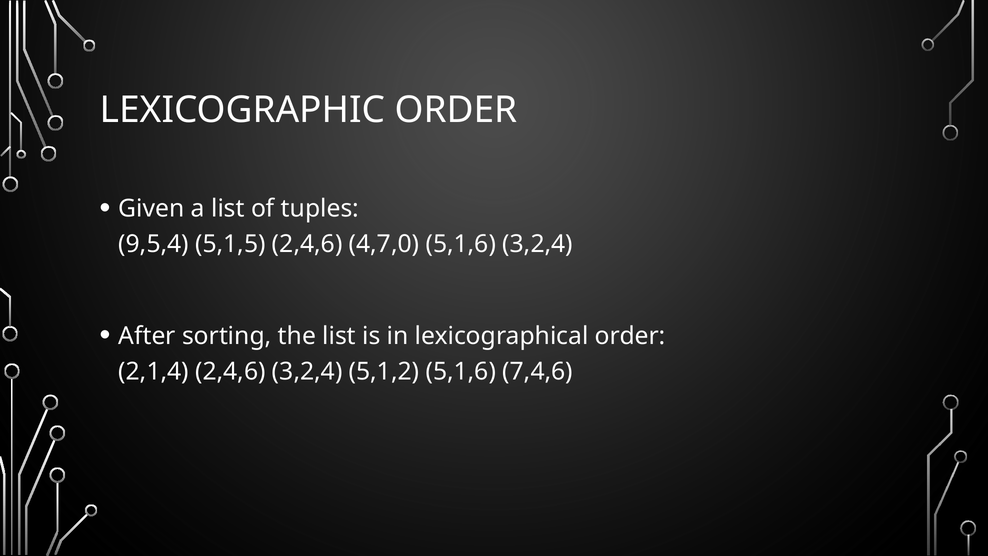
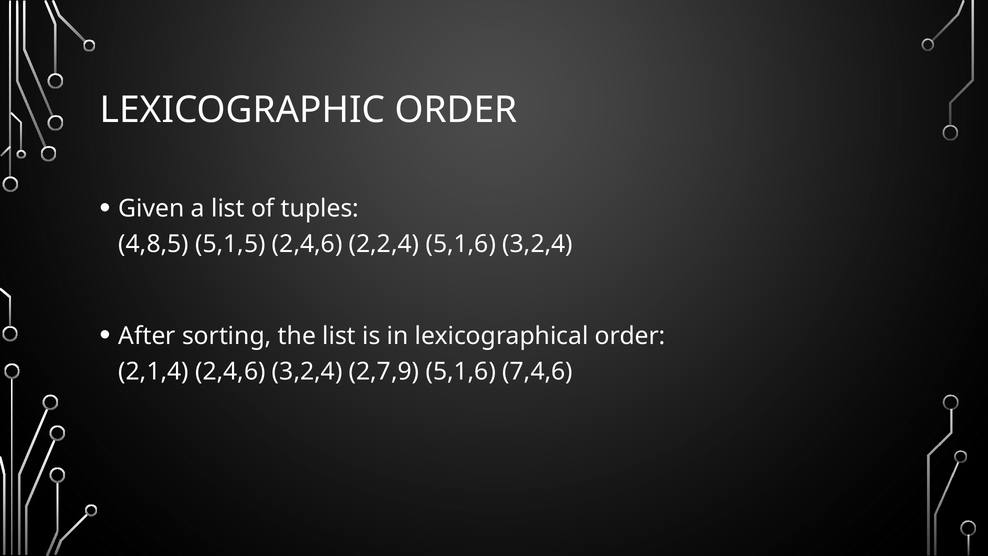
9,5,4: 9,5,4 -> 4,8,5 (154, 244)
4,7,0: 4,7,0 -> 2,2,4 (384, 244)
5,1,2: 5,1,2 -> 2,7,9 (384, 371)
